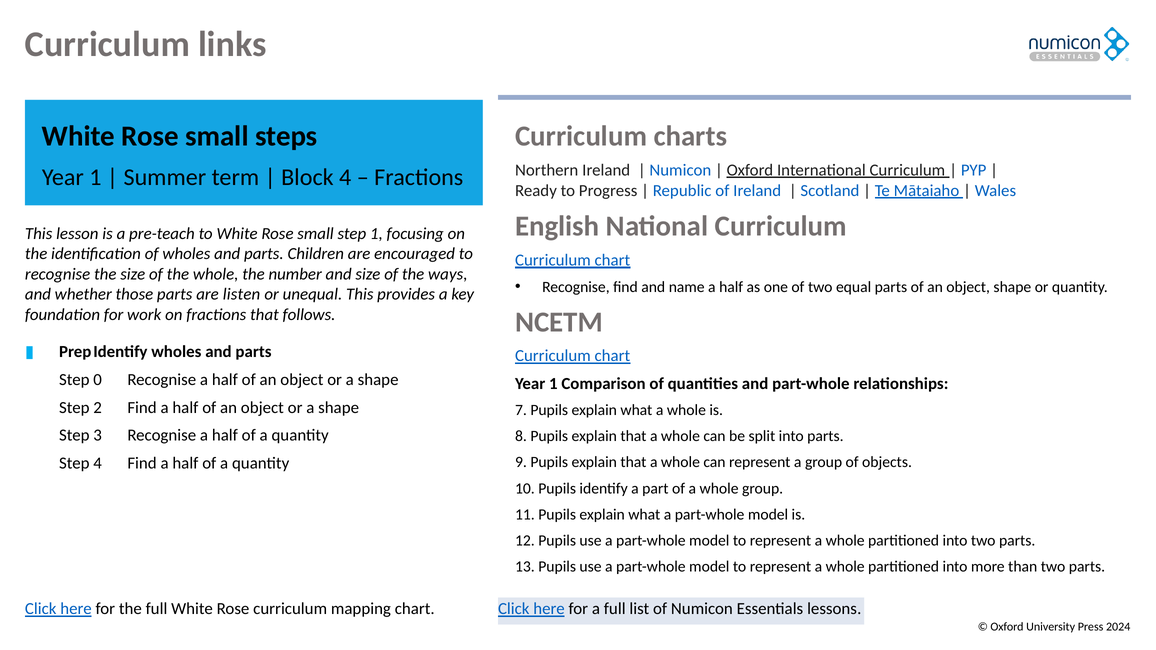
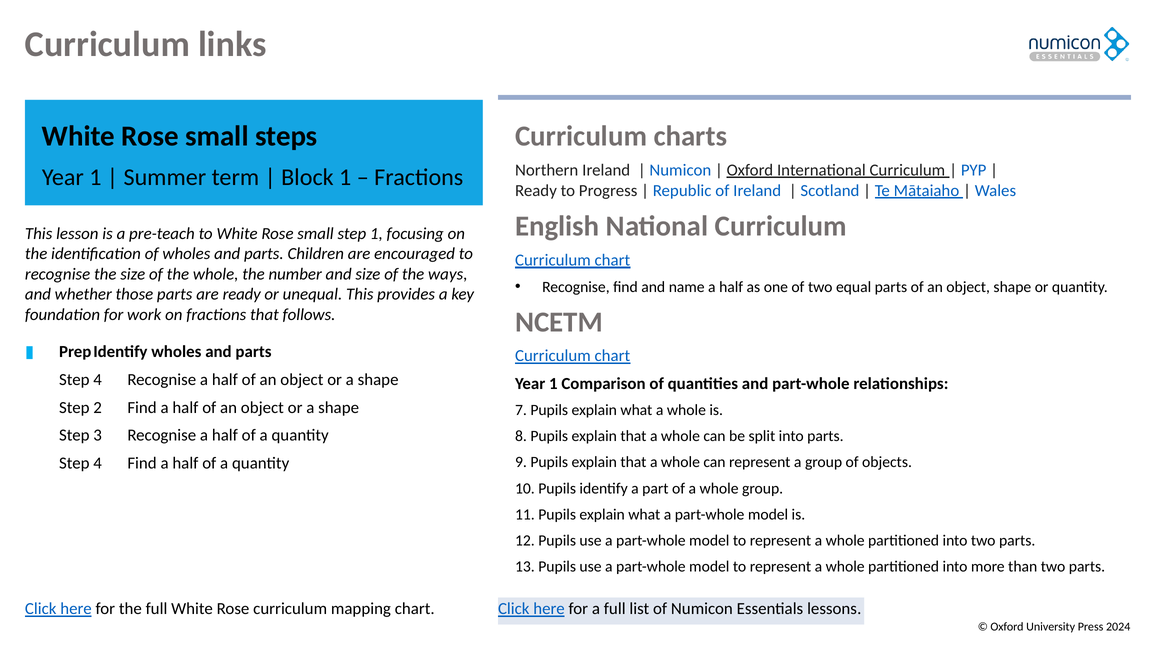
Block 4: 4 -> 1 (345, 177)
are listen: listen -> ready (242, 295)
0: 0 -> 4 (98, 380)
